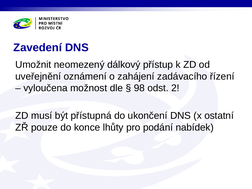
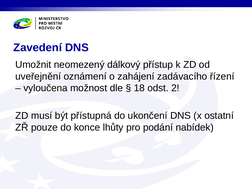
98: 98 -> 18 (139, 88)
